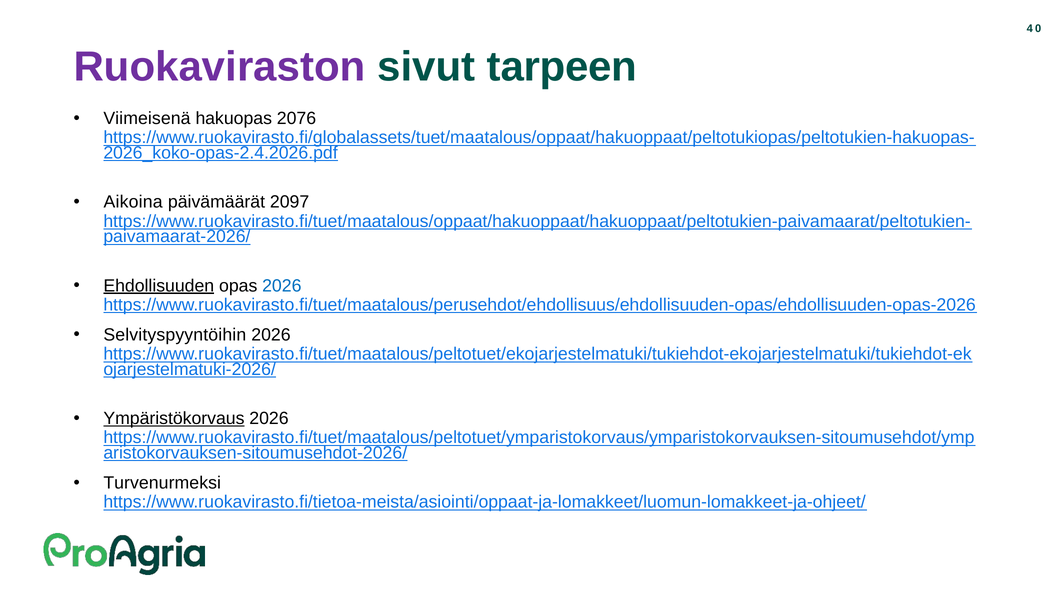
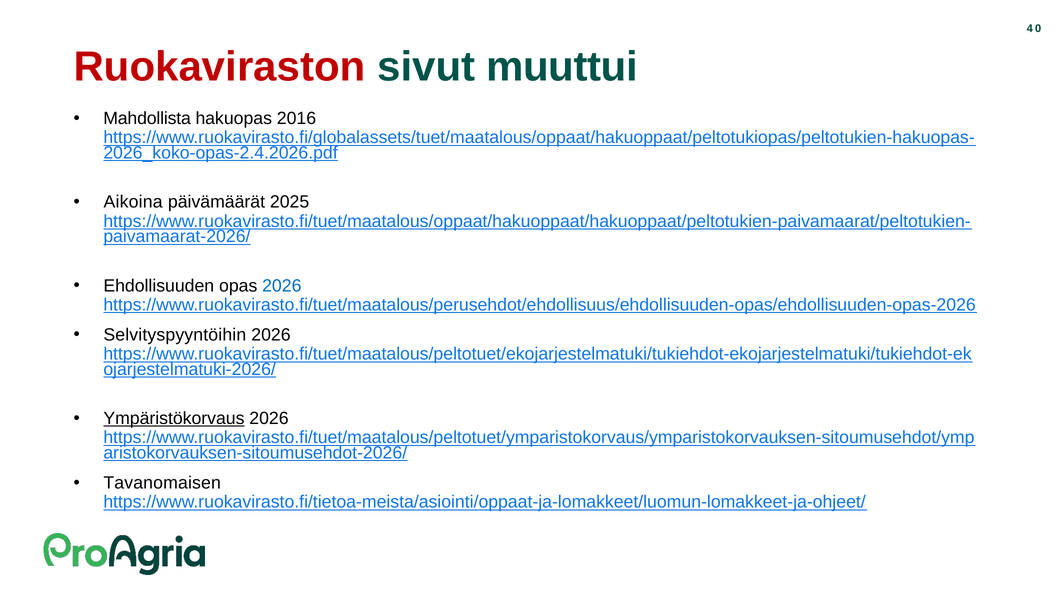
Ruokaviraston colour: purple -> red (220, 67)
tarpeen: tarpeen -> muuttui (562, 67)
Viimeisenä: Viimeisenä -> Mahdollista (147, 119)
2076: 2076 -> 2016 (296, 119)
2097: 2097 -> 2025 (290, 202)
Ehdollisuuden underline: present -> none (159, 286)
Turvenurmeksi: Turvenurmeksi -> Tavanomaisen (162, 483)
